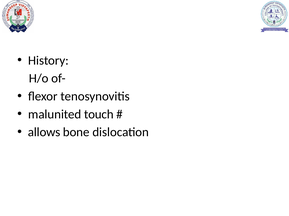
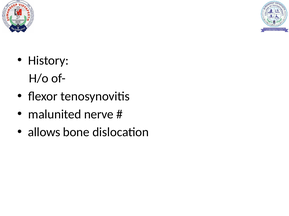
touch: touch -> nerve (99, 115)
